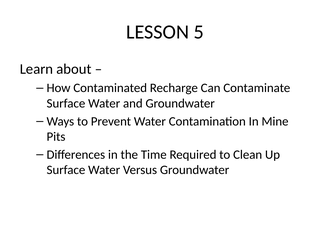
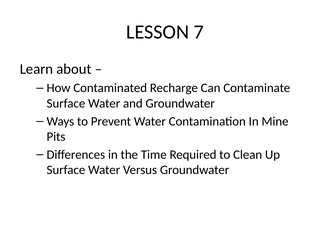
5: 5 -> 7 (199, 32)
